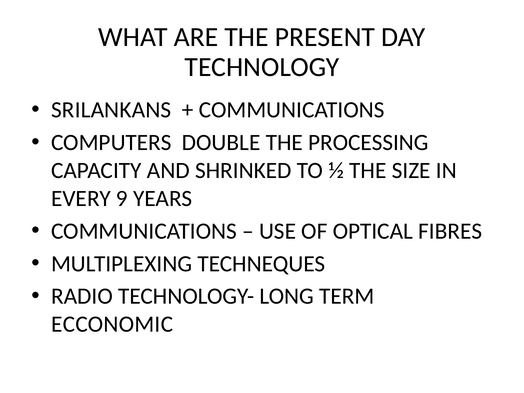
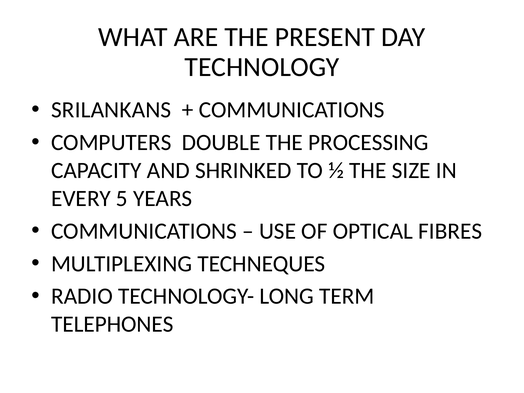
9: 9 -> 5 (122, 198)
ECCONOMIC: ECCONOMIC -> TELEPHONES (112, 324)
